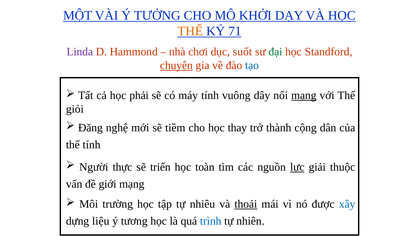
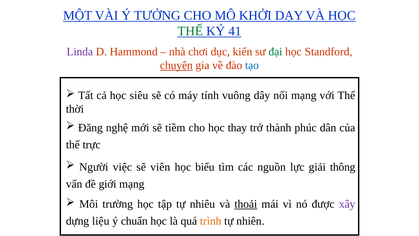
THẾ colour: orange -> green (190, 31)
71: 71 -> 41 (235, 31)
suốt: suốt -> kiến (242, 52)
phải: phải -> siêu (139, 95)
mạng underline: present -> none (304, 95)
giỏi: giỏi -> thời (75, 109)
cộng: cộng -> phúc (306, 128)
thế tính: tính -> trực (92, 145)
thực: thực -> việc (122, 167)
triển: triển -> viên (160, 167)
toàn: toàn -> biểu (205, 167)
lực underline: present -> none (297, 167)
thuộc: thuộc -> thông (343, 167)
xây colour: blue -> purple (347, 204)
tương: tương -> chuẩn (134, 221)
trình colour: blue -> orange (211, 221)
